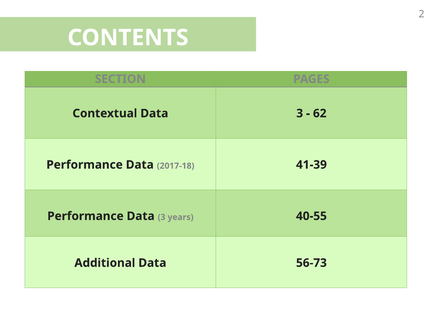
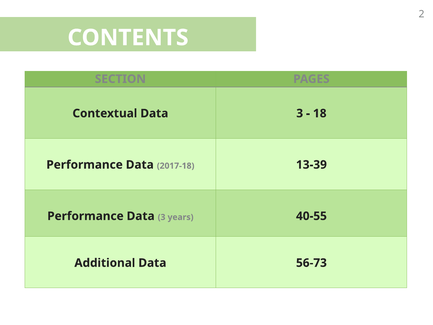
62: 62 -> 18 (320, 113)
41-39: 41-39 -> 13-39 (311, 165)
